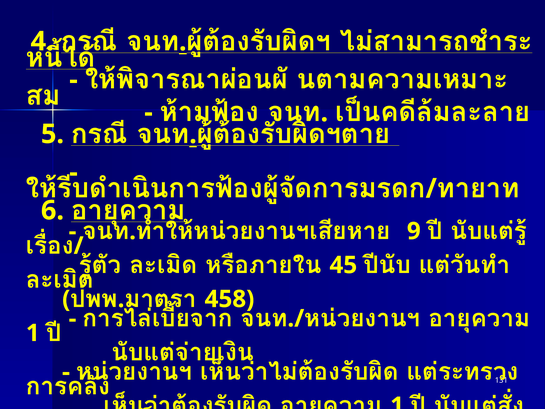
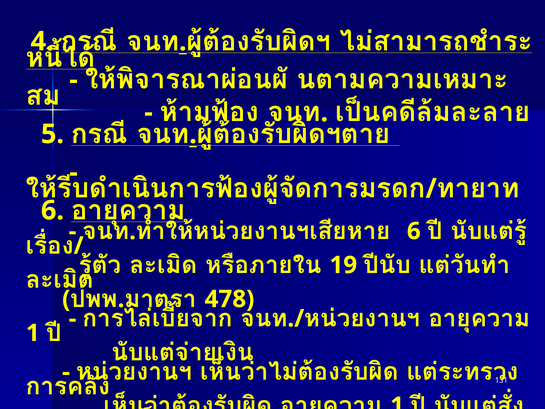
9: 9 -> 6 (414, 231)
45: 45 -> 19 (343, 265)
458: 458 -> 478 (229, 299)
